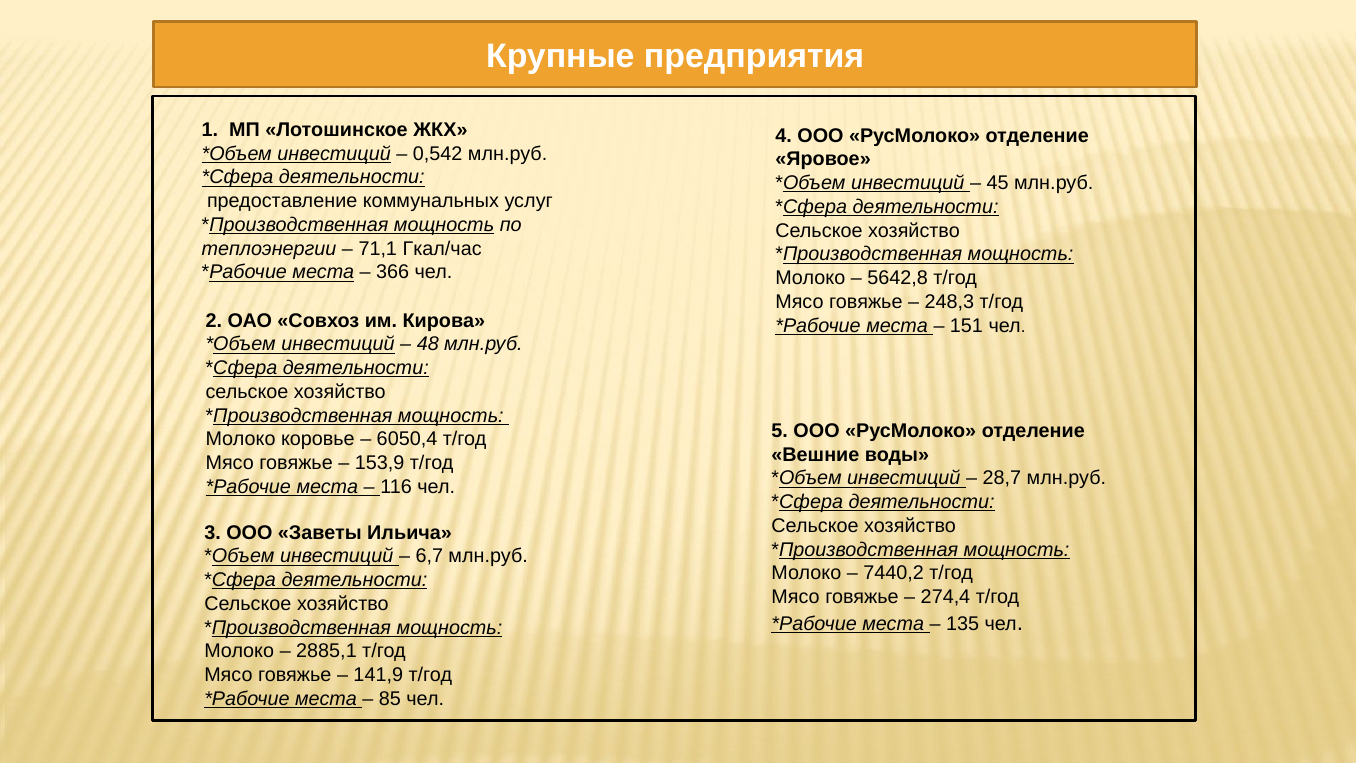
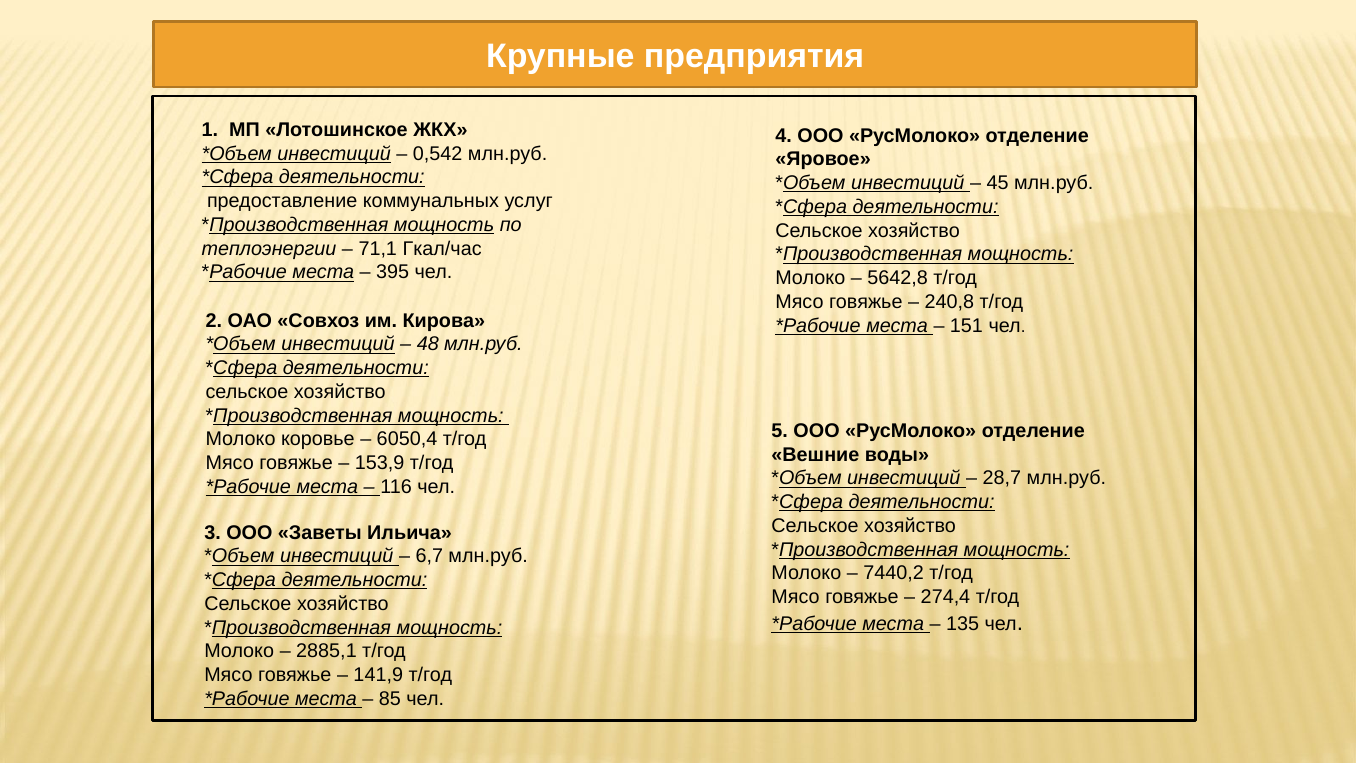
366: 366 -> 395 (393, 272)
248,3: 248,3 -> 240,8 (949, 302)
